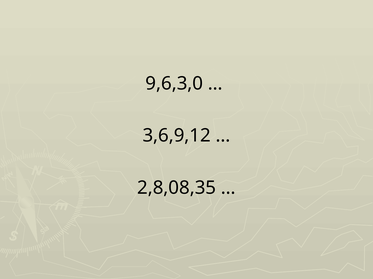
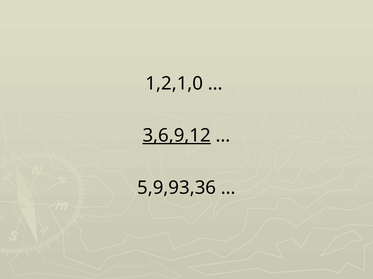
9,6,3,0: 9,6,3,0 -> 1,2,1,0 (174, 84)
3,6,9,12 underline: none -> present (177, 136)
2,8,08,35: 2,8,08,35 -> 5,9,93,36 (177, 188)
